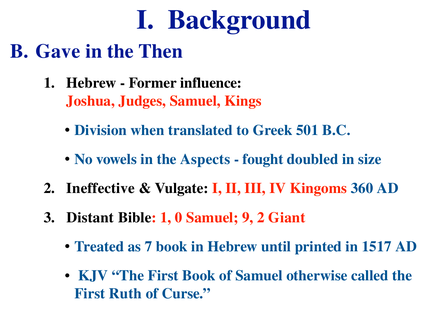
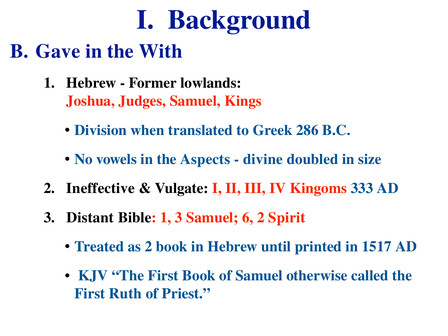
Then: Then -> With (161, 51)
influence: influence -> lowlands (211, 83)
501: 501 -> 286 (307, 130)
fought: fought -> divine (263, 159)
360: 360 -> 333 (362, 188)
1 0: 0 -> 3 (179, 217)
9: 9 -> 6 (248, 217)
Giant: Giant -> Spirit (287, 217)
as 7: 7 -> 2 (148, 247)
Curse: Curse -> Priest (186, 294)
